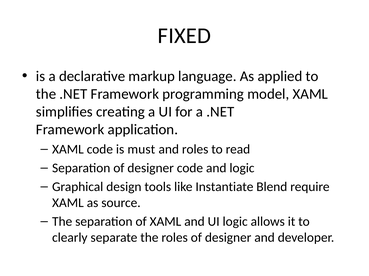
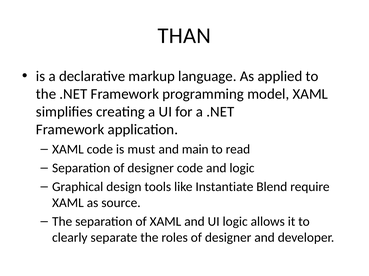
FIXED: FIXED -> THAN (184, 36)
and roles: roles -> main (195, 150)
